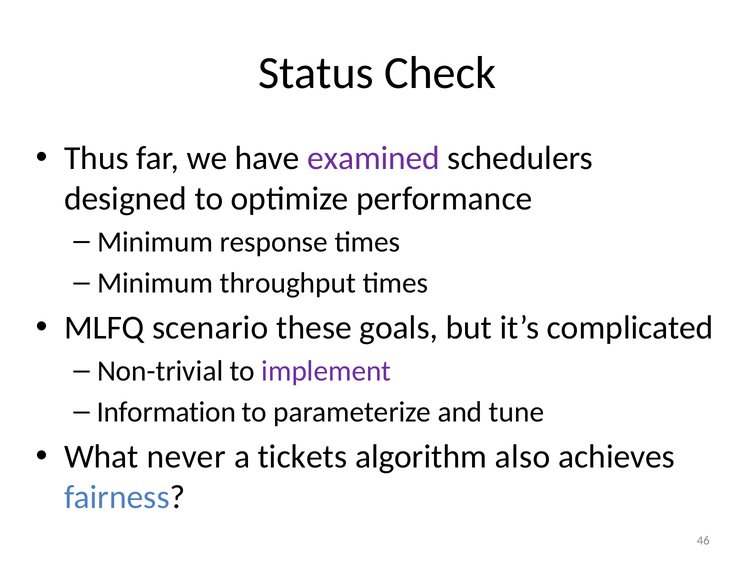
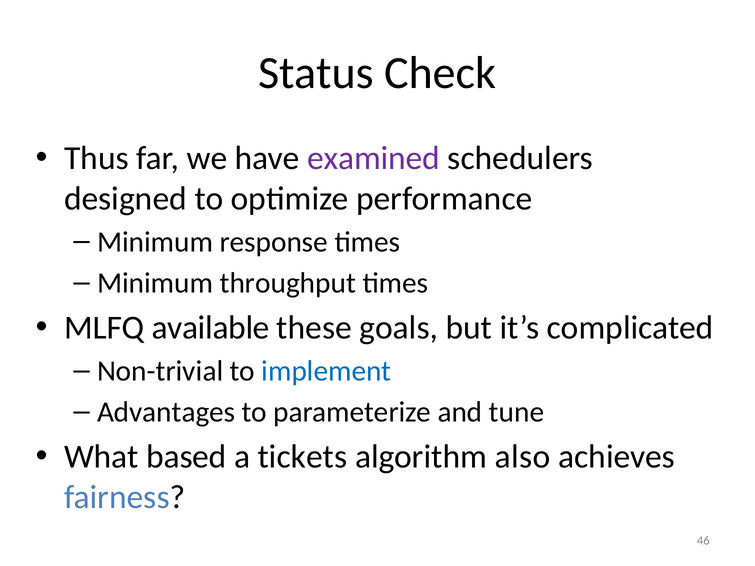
scenario: scenario -> available (211, 328)
implement colour: purple -> blue (326, 371)
Information: Information -> Advantages (166, 412)
never: never -> based (186, 457)
